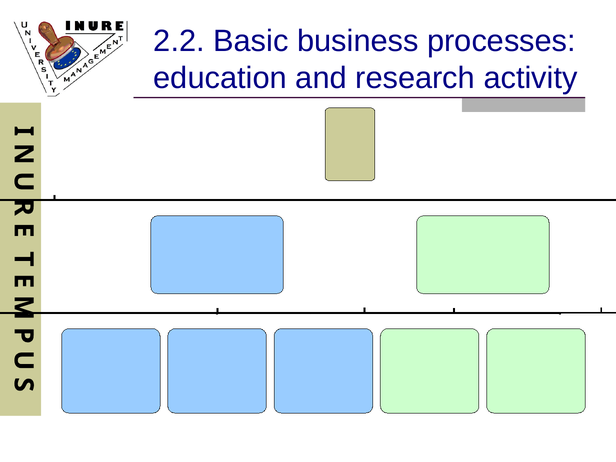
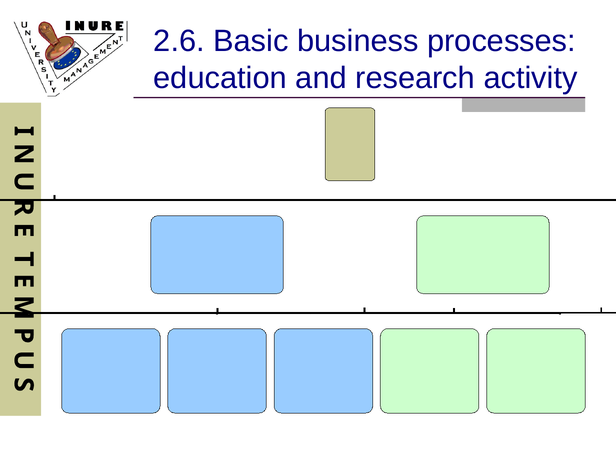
2.2: 2.2 -> 2.6 (179, 41)
